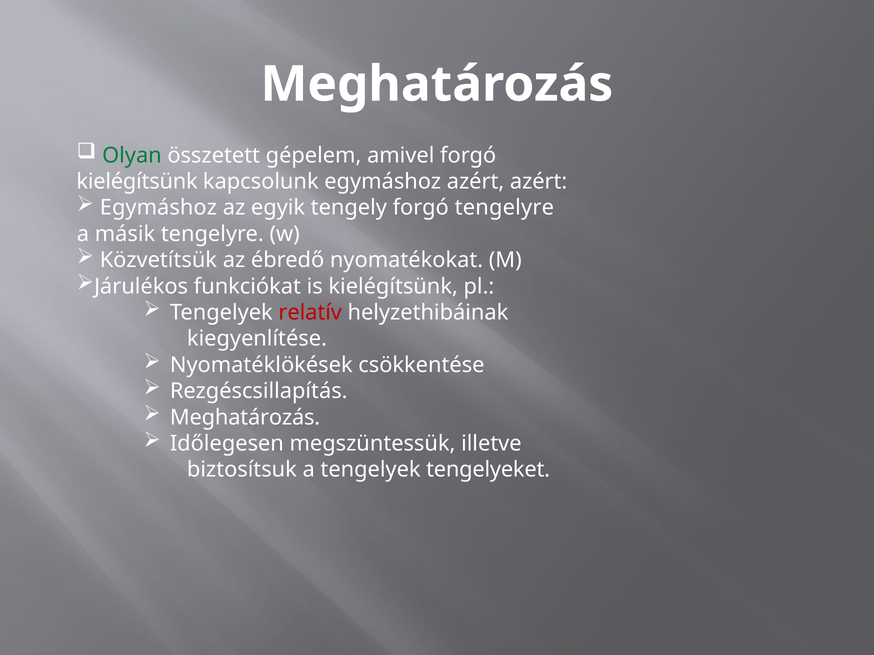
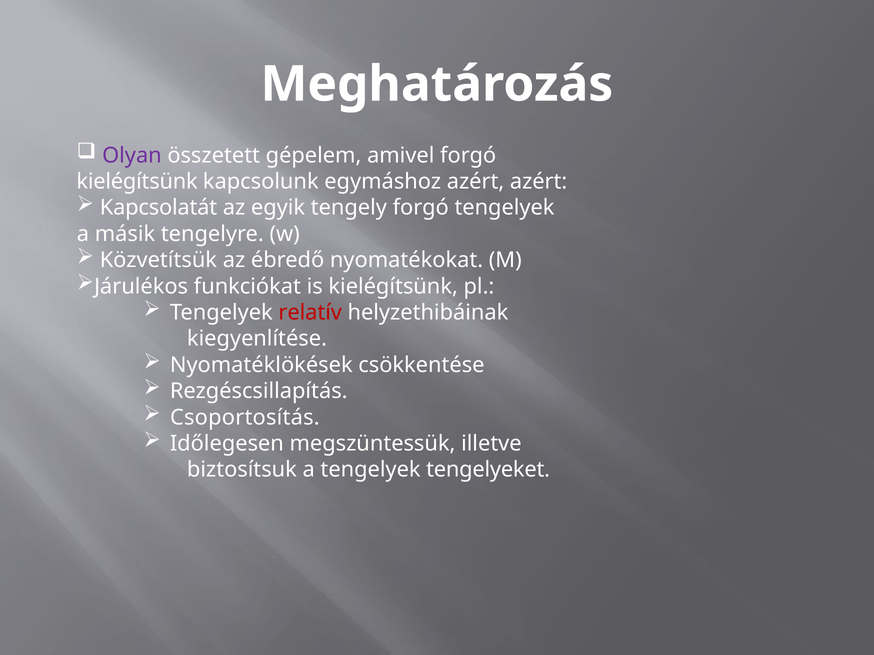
Olyan colour: green -> purple (132, 155)
Egymáshoz: Egymáshoz -> Kapcsolatát (159, 208)
forgó tengelyre: tengelyre -> tengelyek (504, 208)
Meghatározás: Meghatározás -> Csoportosítás (245, 418)
